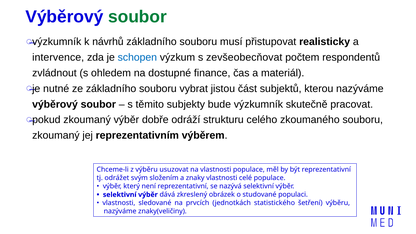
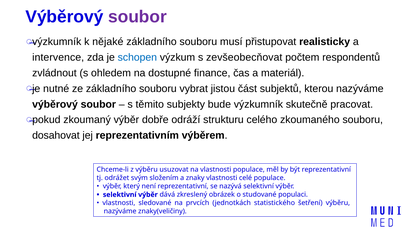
soubor colour: green -> purple (138, 17)
návrhů: návrhů -> nějaké (108, 42)
zkoumaný: zkoumaný -> dosahovat (56, 135)
